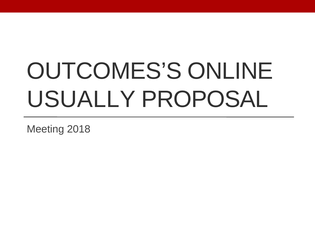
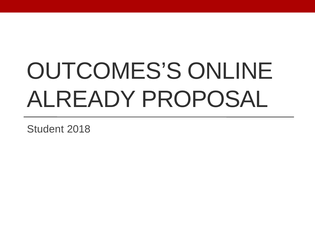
USUALLY: USUALLY -> ALREADY (81, 100)
Meeting: Meeting -> Student (45, 129)
